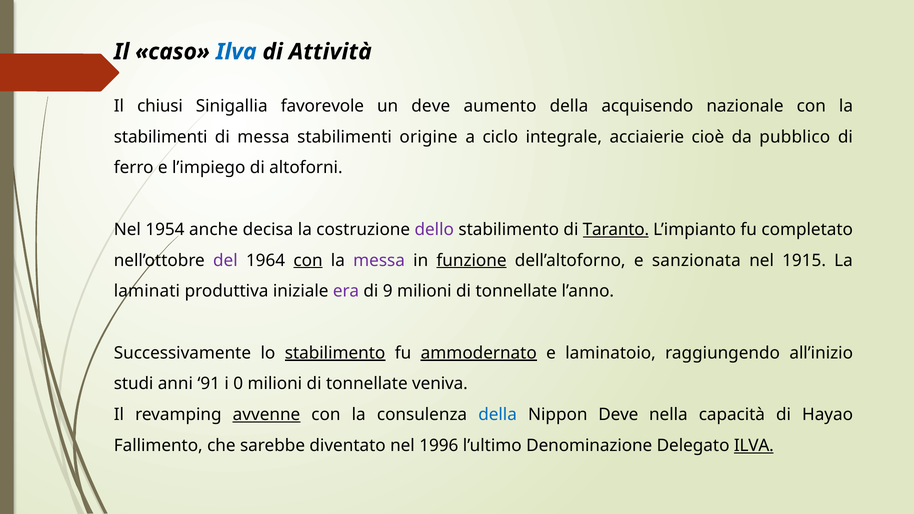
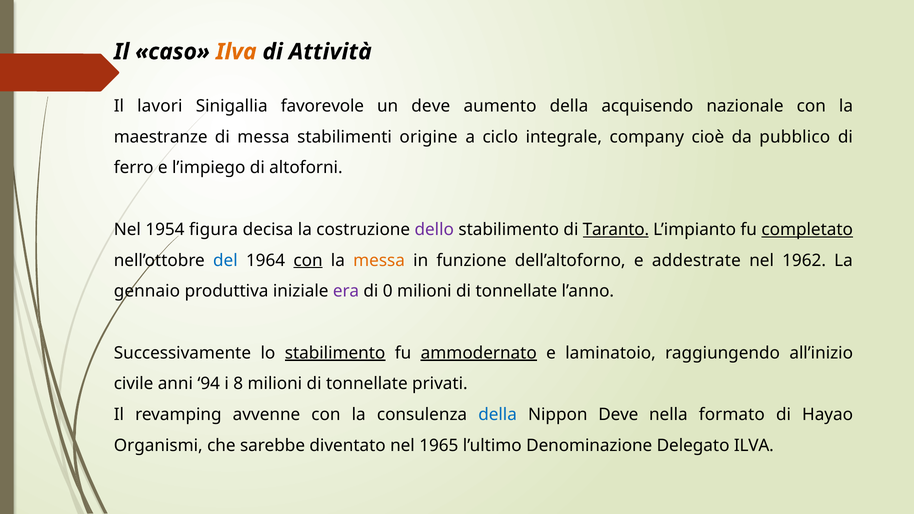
Ilva colour: blue -> orange (236, 52)
chiusi: chiusi -> lavori (160, 106)
stabilimenti: stabilimenti -> maestranze (161, 137)
acciaierie: acciaierie -> company (647, 137)
anche: anche -> figura (214, 230)
completato underline: none -> present (807, 230)
del colour: purple -> blue (225, 260)
messa colour: purple -> orange (379, 260)
funzione underline: present -> none (472, 260)
sanzionata: sanzionata -> addestrate (696, 260)
1915: 1915 -> 1962 (804, 260)
laminati: laminati -> gennaio (147, 291)
9: 9 -> 0 (388, 291)
studi: studi -> civile (134, 384)
91: 91 -> 94 (209, 384)
0: 0 -> 8 (238, 384)
veniva: veniva -> privati (440, 384)
avvenne underline: present -> none (267, 415)
capacità: capacità -> formato (732, 415)
Fallimento: Fallimento -> Organismi (158, 446)
1996: 1996 -> 1965 (439, 446)
ILVA underline: present -> none (754, 446)
